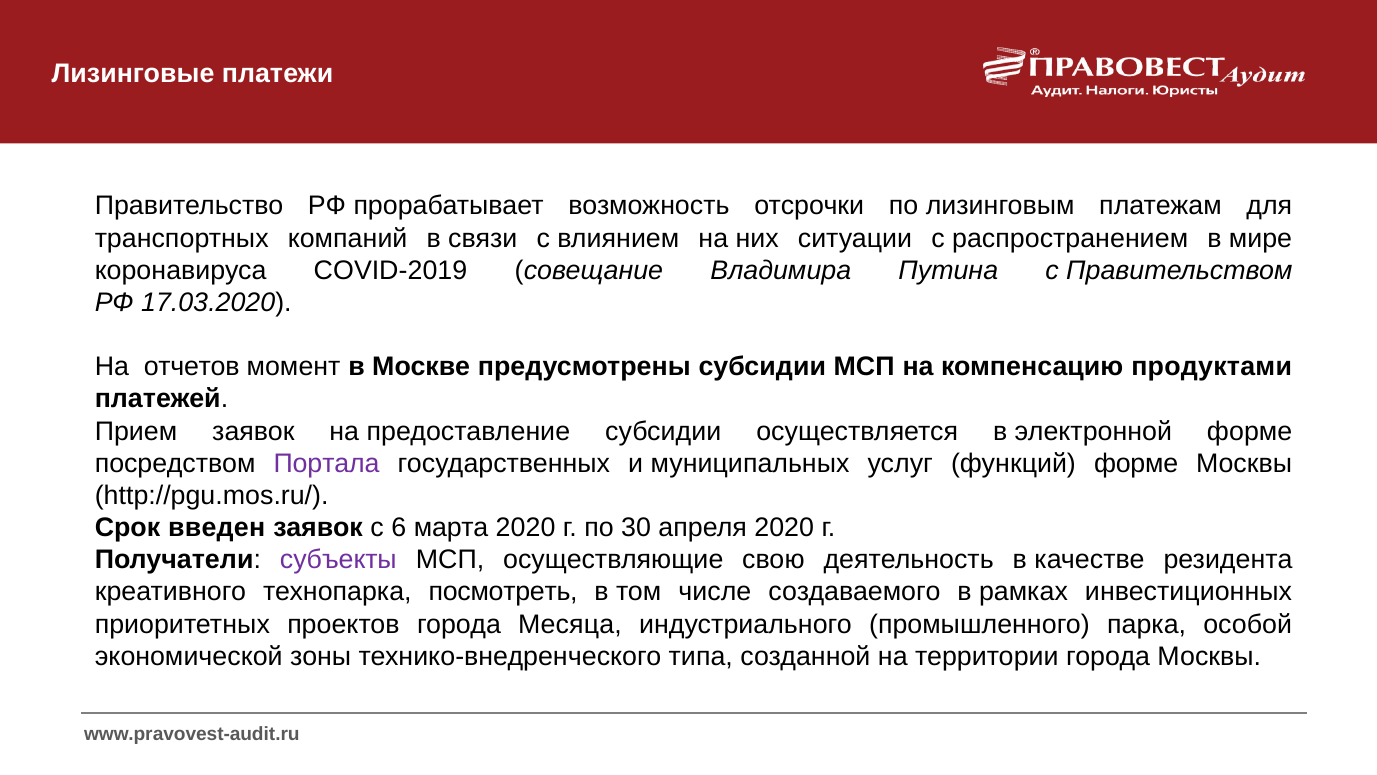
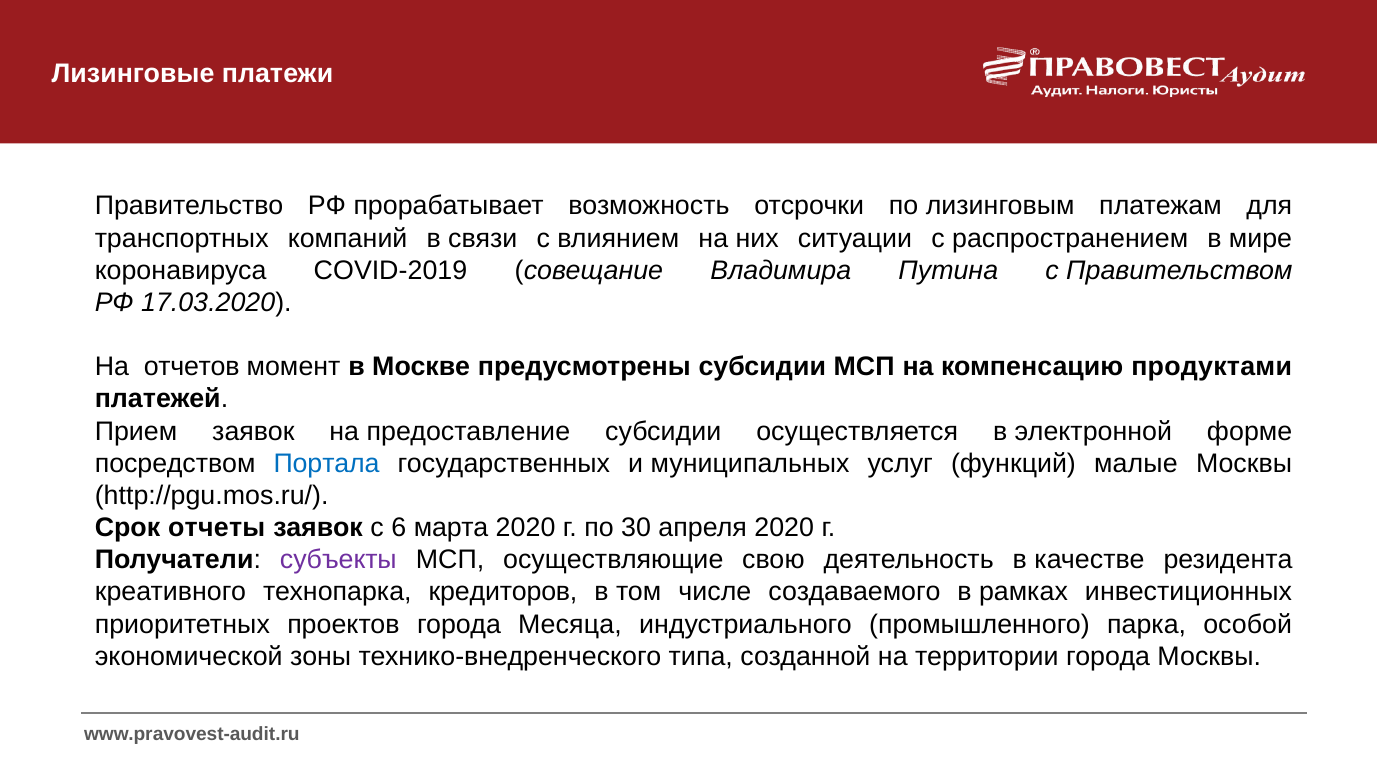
Портала colour: purple -> blue (327, 463)
функций форме: форме -> малые (1136, 463)
введен: введен -> отчеты (217, 527)
посмотреть: посмотреть -> кредиторов (503, 592)
